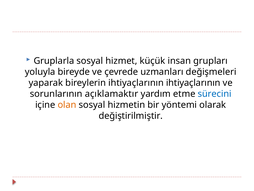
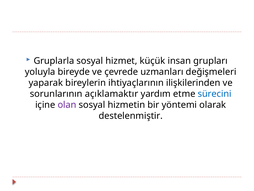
ihtiyaçlarının ihtiyaçlarının: ihtiyaçlarının -> ilişkilerinden (193, 83)
olan colour: orange -> purple (67, 105)
değiştirilmiştir: değiştirilmiştir -> destelenmiştir (131, 116)
